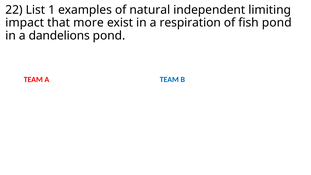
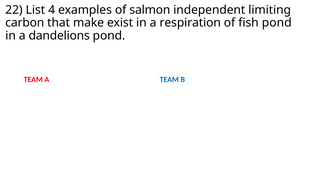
1: 1 -> 4 (52, 10)
natural: natural -> salmon (150, 10)
impact: impact -> carbon (25, 23)
more: more -> make (89, 23)
